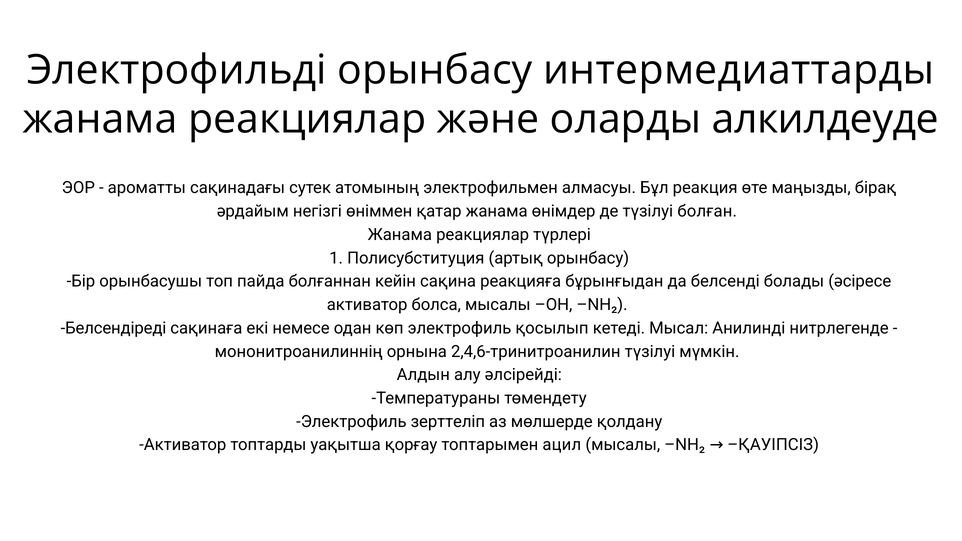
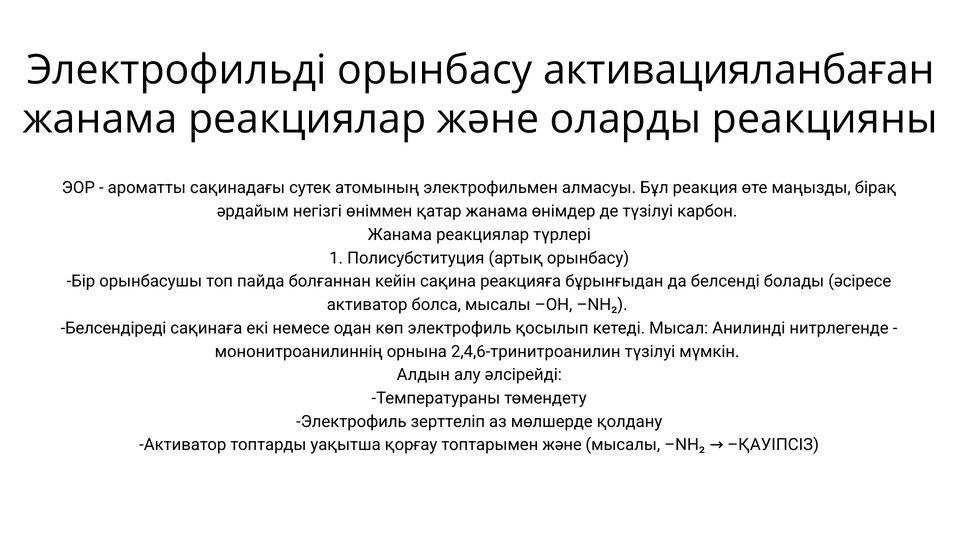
интермедиаттарды: интермедиаттарды -> активацияланбаған (739, 70)
алкилдеуде: алкилдеуде -> реакцияны (825, 119)
болған: болған -> карбон (707, 211)
топтарымен ацил: ацил -> және (562, 445)
